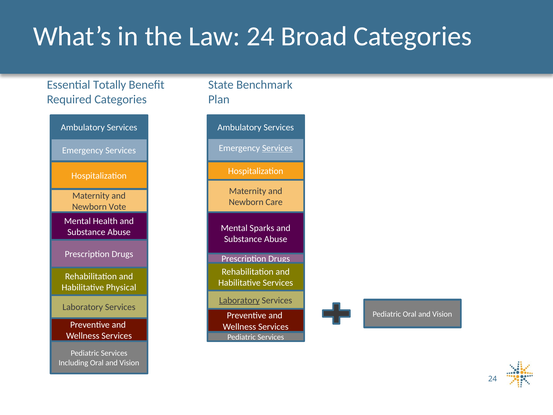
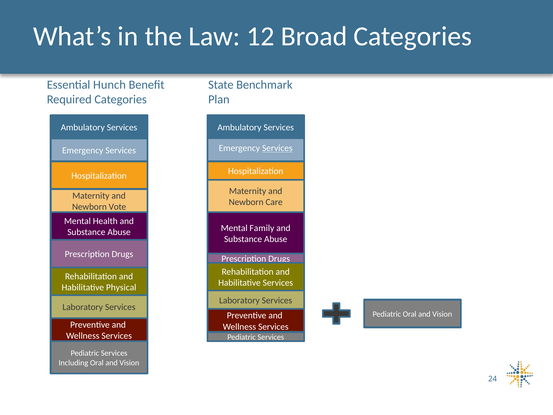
Law 24: 24 -> 12 (260, 36)
Totally: Totally -> Hunch (109, 85)
Sparks: Sparks -> Family (262, 228)
Laboratory underline: present -> none (239, 300)
